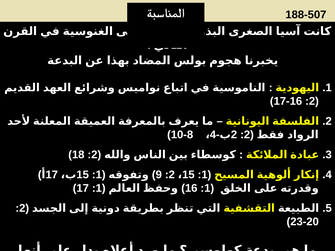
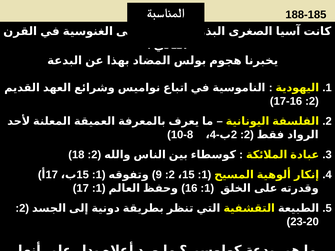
188-507: 188-507 -> 188-185 (306, 15)
